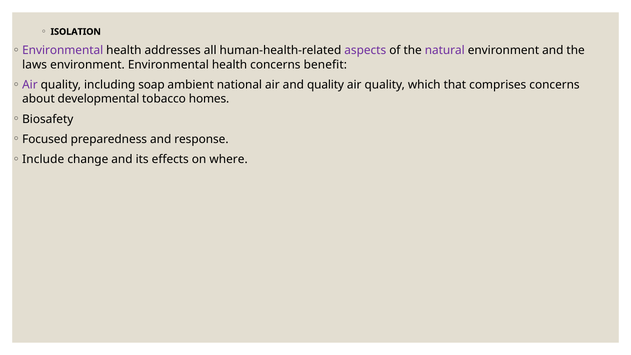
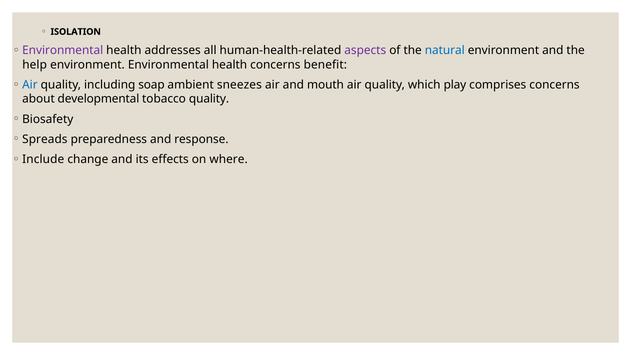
natural colour: purple -> blue (445, 50)
laws: laws -> help (35, 65)
Air colour: purple -> blue (30, 85)
national: national -> sneezes (239, 85)
and quality: quality -> mouth (325, 85)
that: that -> play (455, 85)
tobacco homes: homes -> quality (209, 99)
Focused: Focused -> Spreads (45, 139)
